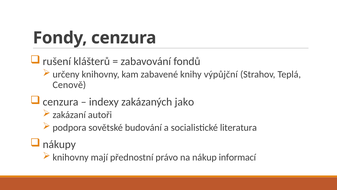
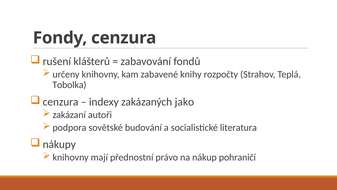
výpůjční: výpůjční -> rozpočty (221, 74)
Cenově: Cenově -> Tobolka (69, 85)
informací: informací -> pohraničí (237, 157)
